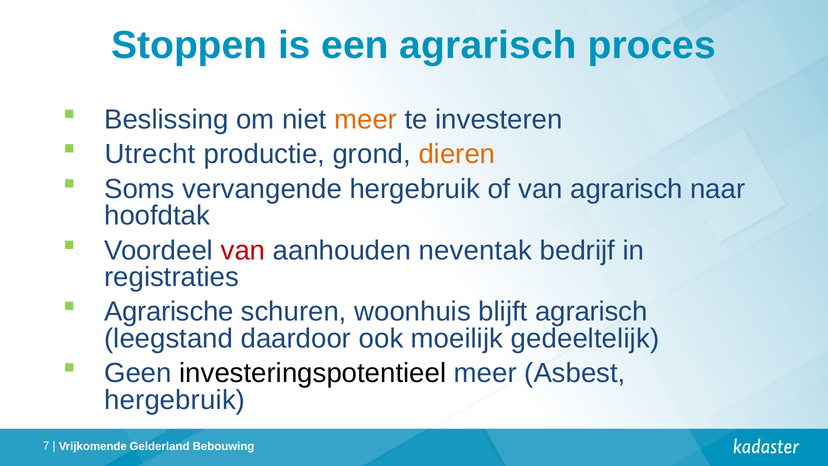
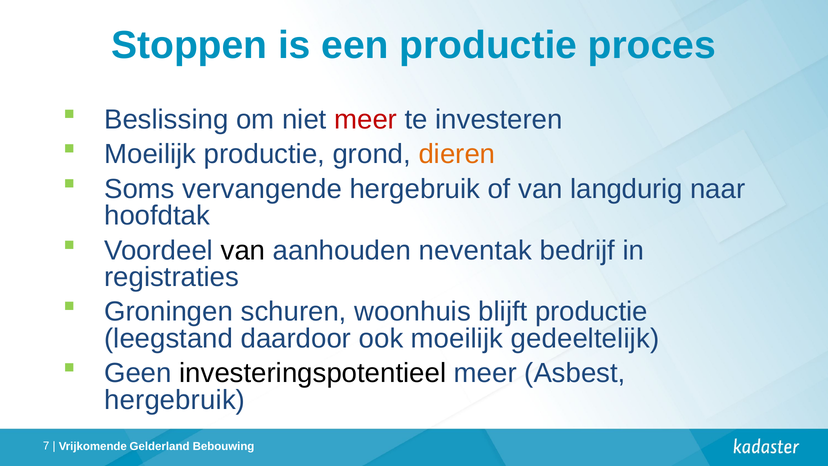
een agrarisch: agrarisch -> productie (488, 45)
meer colour: orange -> red (366, 120)
Utrecht: Utrecht -> Moeilijk (150, 154)
van agrarisch: agrarisch -> langdurig (627, 189)
van colour: red -> black (243, 250)
Agrarische: Agrarische -> Groningen (169, 312)
blijft agrarisch: agrarisch -> productie (591, 312)
